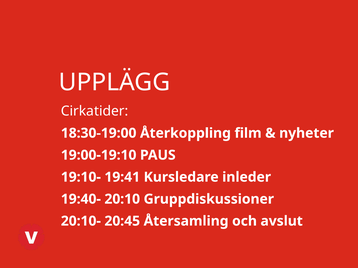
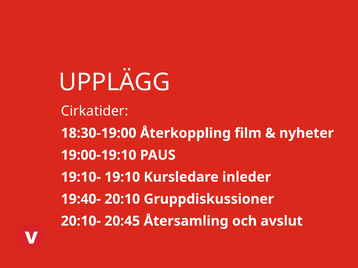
19:41: 19:41 -> 19:10 (122, 177)
